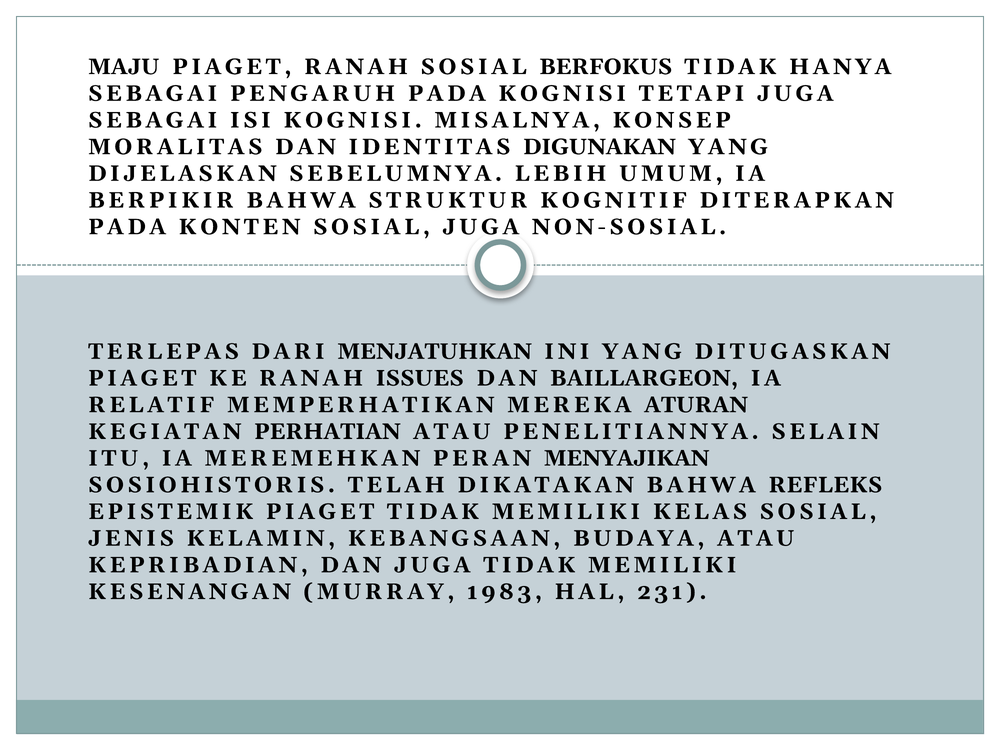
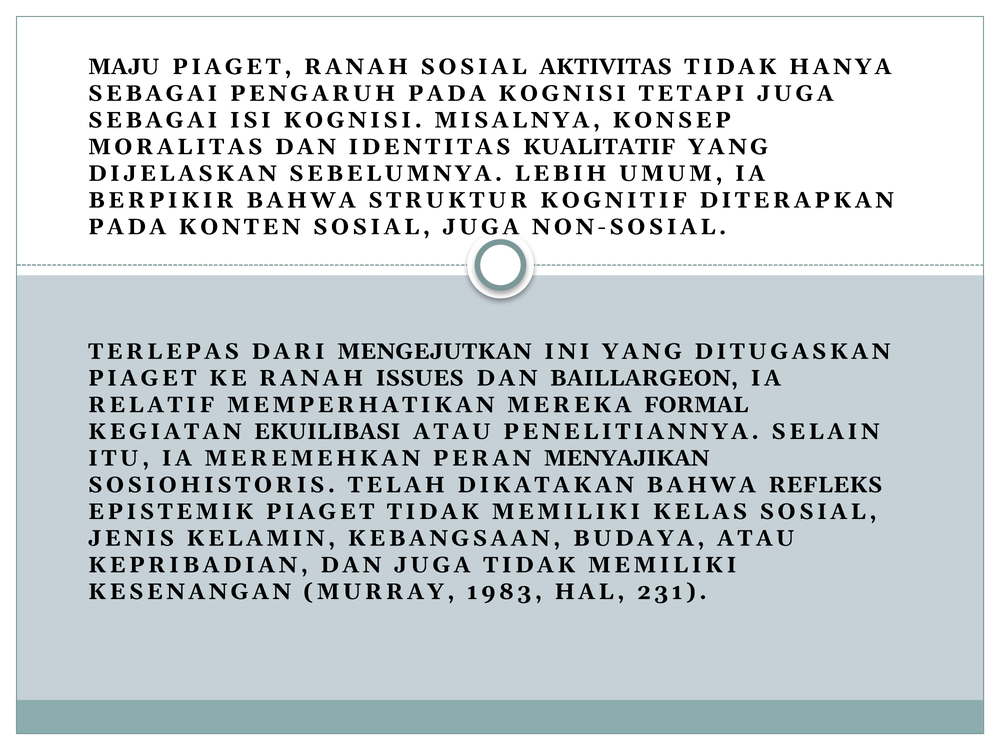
BERFOKUS: BERFOKUS -> AKTIVITAS (606, 67)
DIGUNAKAN: DIGUNAKAN -> KUALITATIF (599, 147)
MENJATUHKAN: MENJATUHKAN -> MENGEJUTKAN (434, 351)
ATURAN: ATURAN -> FORMAL (696, 405)
PERHATIAN: PERHATIAN -> EKUILIBASI (327, 431)
